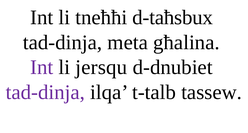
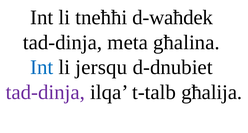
d-taħsbux: d-taħsbux -> d-waħdek (173, 18)
Int colour: purple -> blue (42, 68)
tassew: tassew -> għalija (212, 93)
